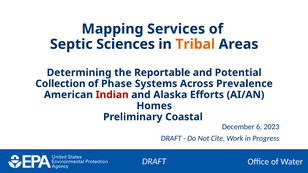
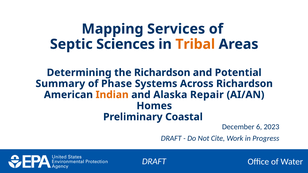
the Reportable: Reportable -> Richardson (162, 73)
Collection: Collection -> Summary (60, 84)
Across Prevalence: Prevalence -> Richardson (244, 84)
Indian colour: red -> orange (112, 95)
Efforts: Efforts -> Repair (207, 95)
